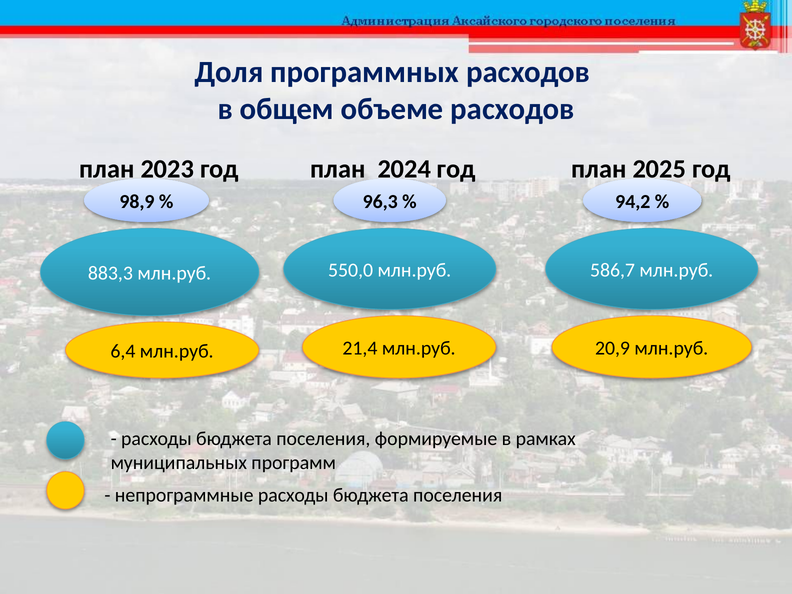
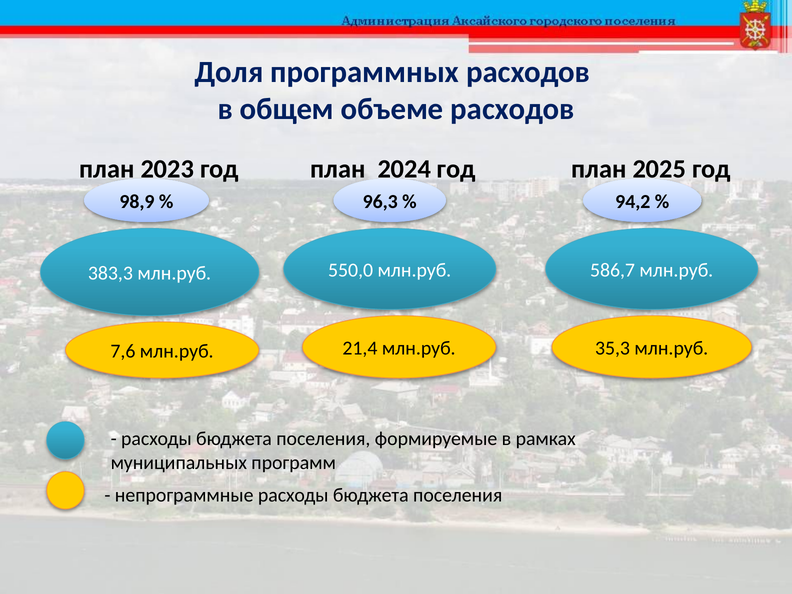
883,3: 883,3 -> 383,3 (110, 273)
20,9: 20,9 -> 35,3 (613, 348)
6,4: 6,4 -> 7,6 (123, 351)
